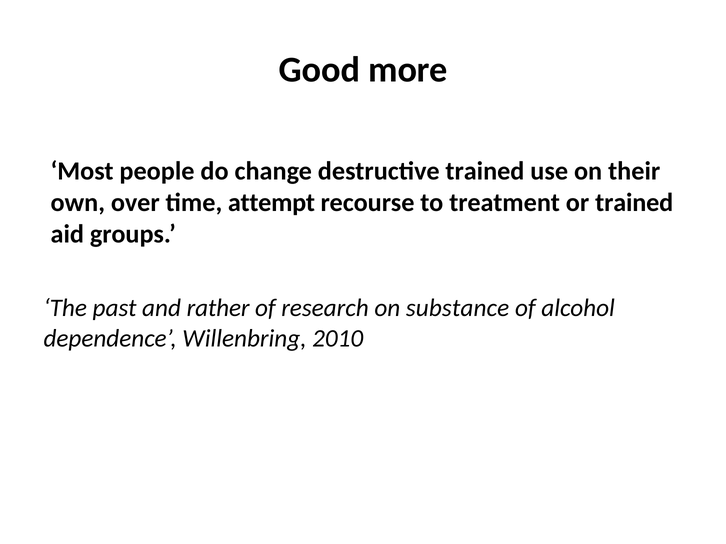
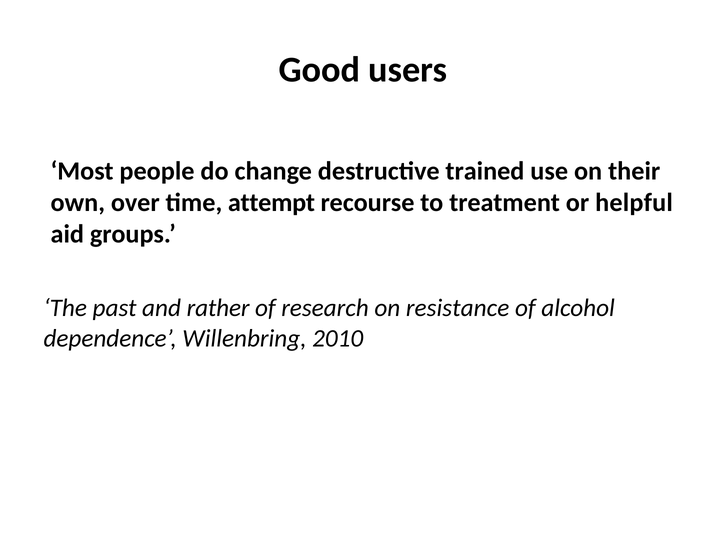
more: more -> users (408, 70)
or trained: trained -> helpful (634, 203)
substance: substance -> resistance (458, 308)
